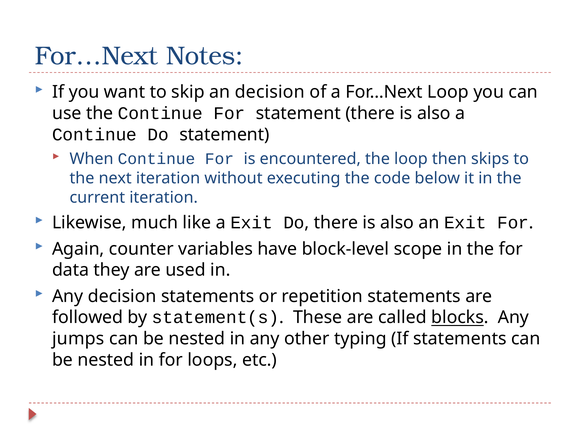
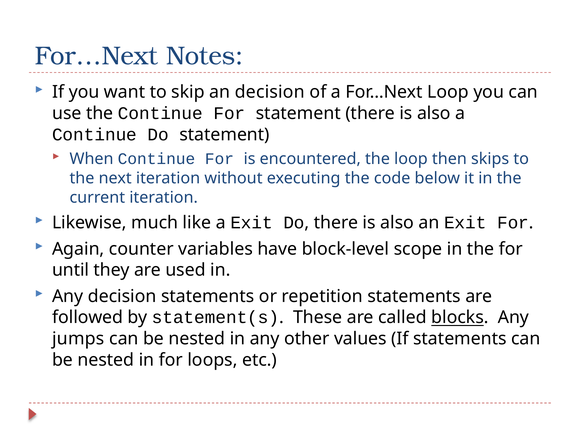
data: data -> until (71, 270)
typing: typing -> values (360, 339)
